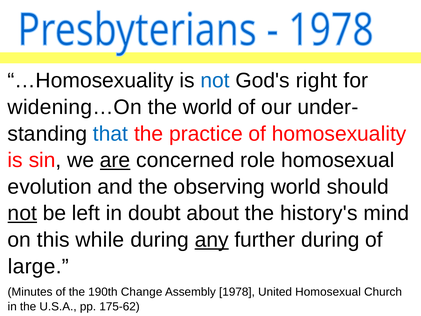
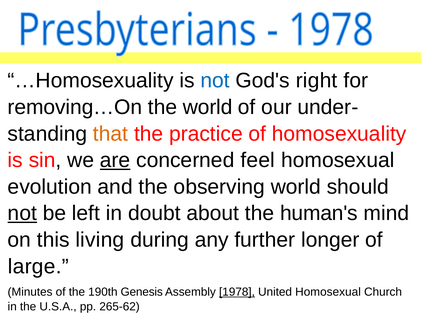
widening…On: widening…On -> removing…On (75, 107)
that colour: blue -> orange (110, 134)
role: role -> feel (258, 160)
history's: history's -> human's (319, 213)
while: while -> living (100, 240)
any underline: present -> none (212, 240)
further during: during -> longer (330, 240)
Change: Change -> Genesis (142, 292)
1978 underline: none -> present (237, 292)
175-62: 175-62 -> 265-62 (120, 307)
